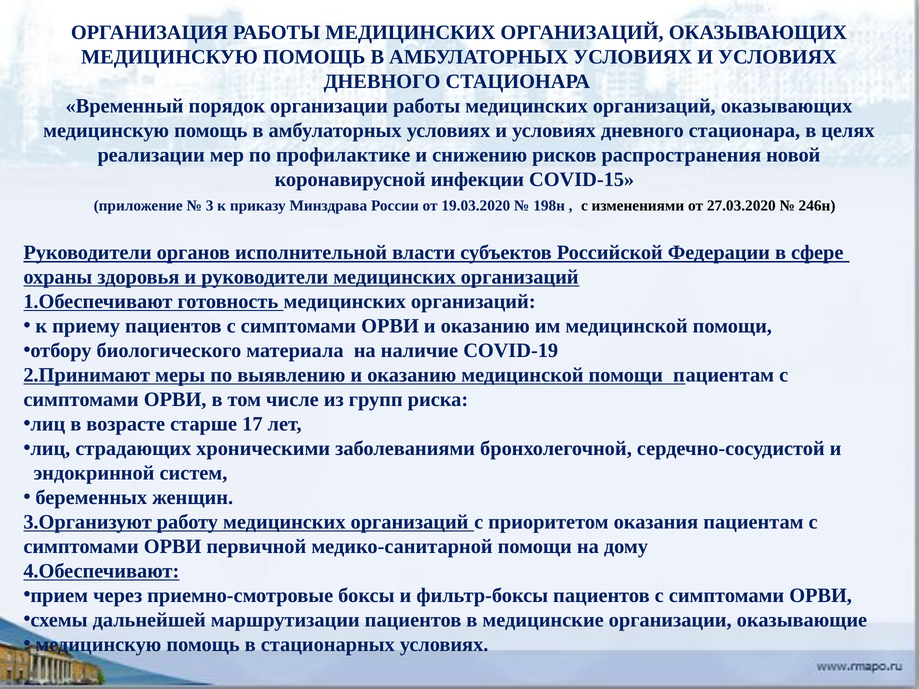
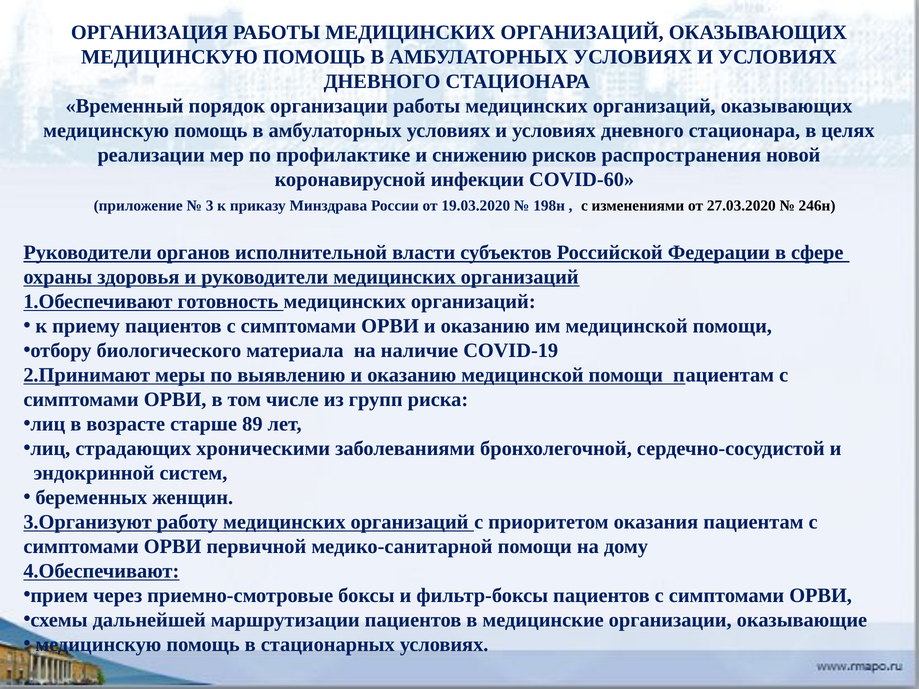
COVID-15: COVID-15 -> COVID-60 (582, 179)
17: 17 -> 89 (252, 424)
